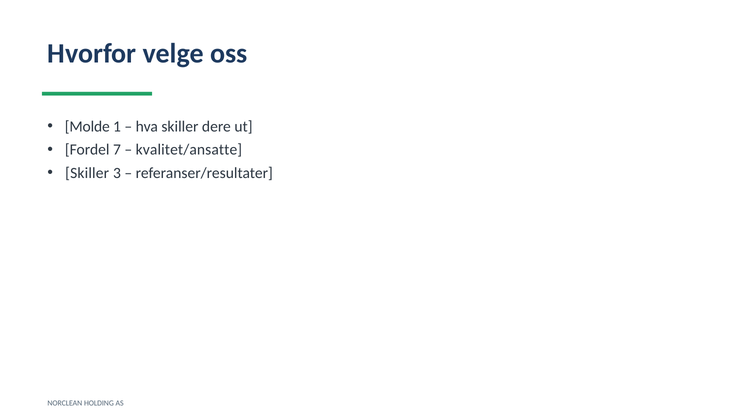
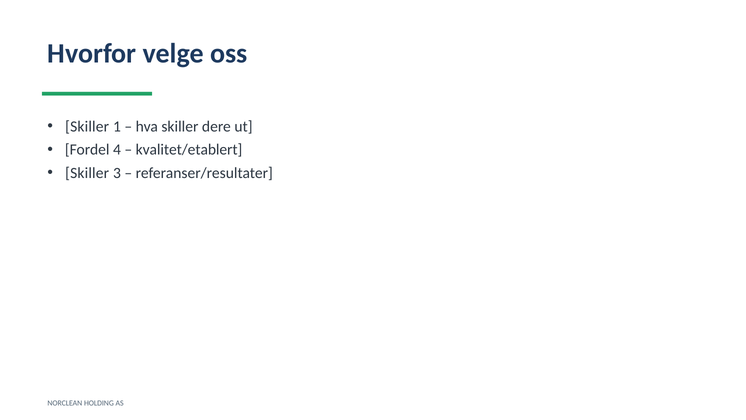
Molde: Molde -> Skiller (87, 126)
7: 7 -> 4 (117, 150)
kvalitet/ansatte: kvalitet/ansatte -> kvalitet/etablert (189, 150)
